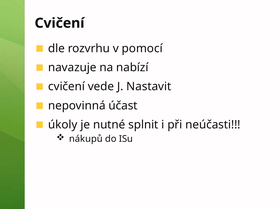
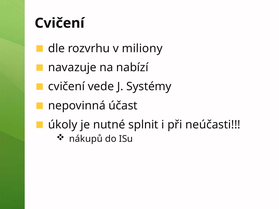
pomocí: pomocí -> miliony (142, 48)
Nastavit: Nastavit -> Systémy (149, 87)
